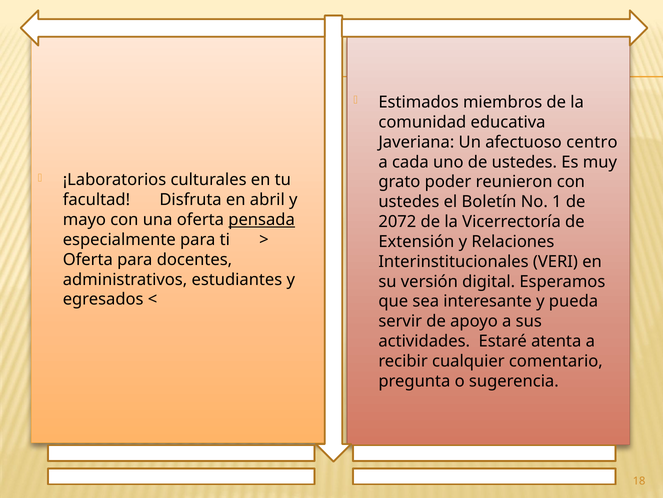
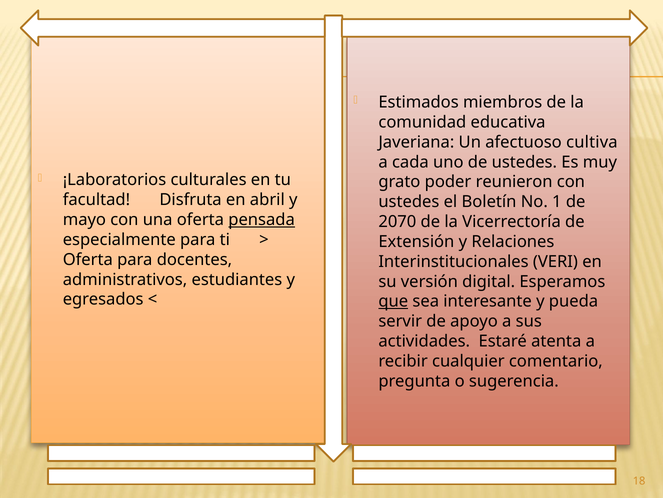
centro: centro -> cultiva (592, 142)
2072: 2072 -> 2070 (397, 221)
que underline: none -> present (393, 301)
